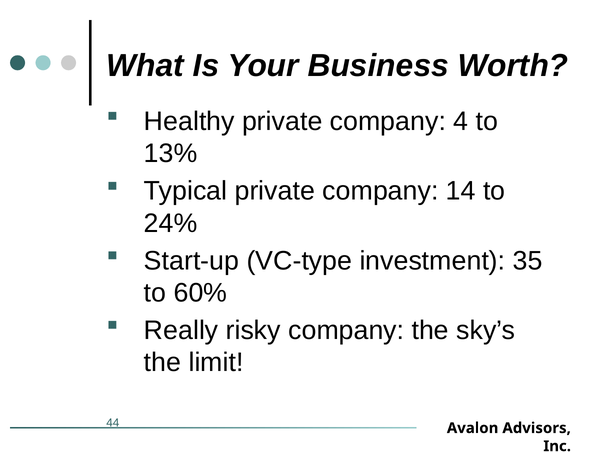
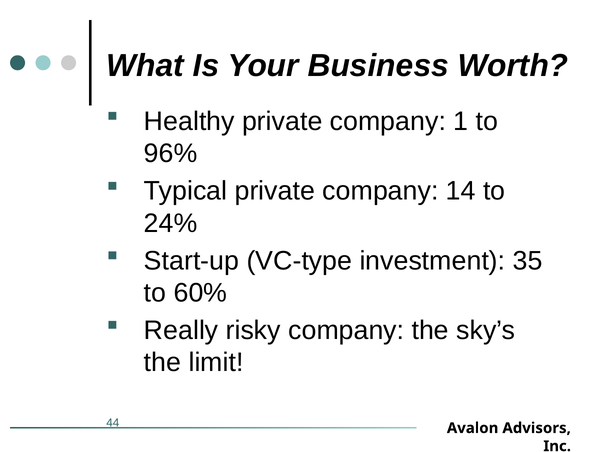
4: 4 -> 1 (461, 121)
13%: 13% -> 96% (171, 153)
